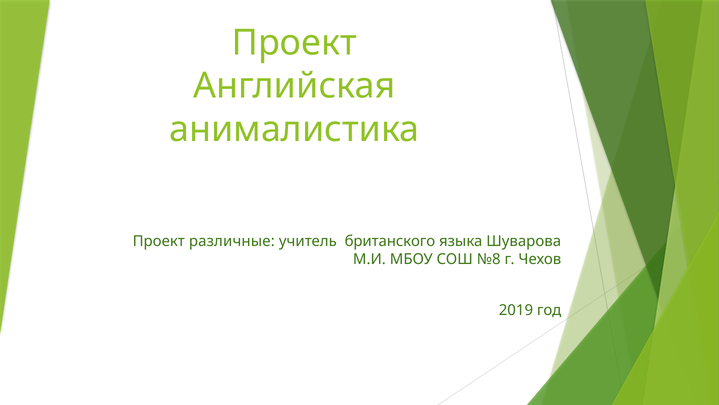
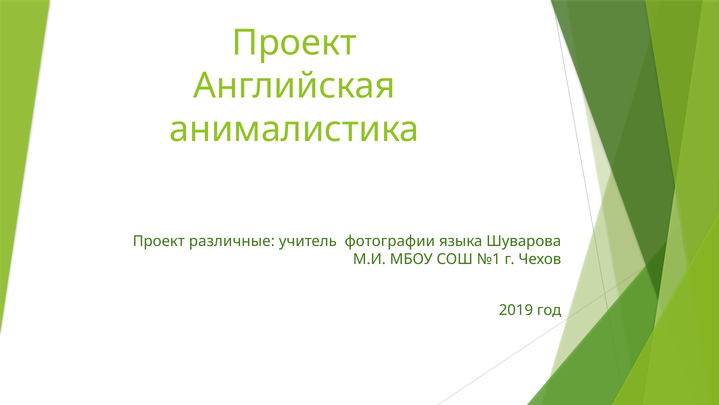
британского: британского -> фотографии (390, 241)
№8: №8 -> №1 (489, 259)
